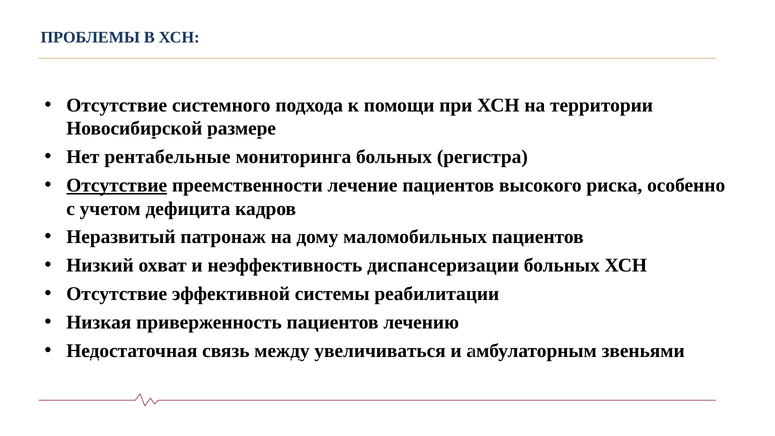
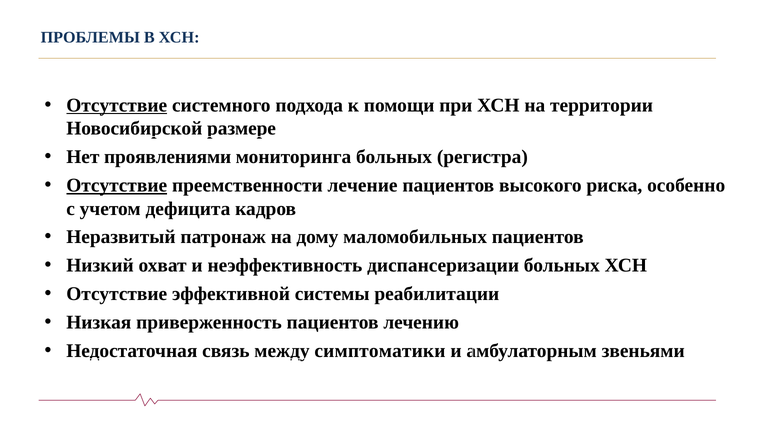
Отсутствие underline: none -> present (117, 105)
рентабельные: рентабельные -> проявлениями (168, 157)
увеличиваться: увеличиваться -> симптоматики (380, 351)
